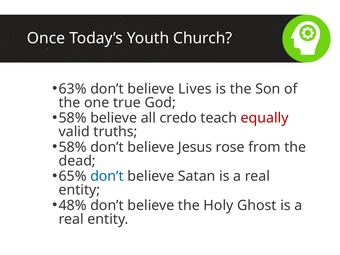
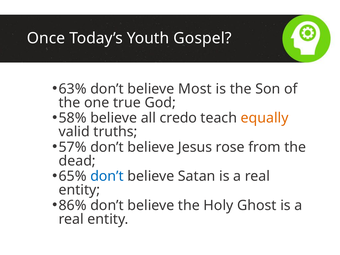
Church: Church -> Gospel (203, 38)
Lives: Lives -> Most (195, 89)
equally colour: red -> orange (265, 118)
58%: 58% -> 57% (73, 147)
48%: 48% -> 86% (73, 205)
